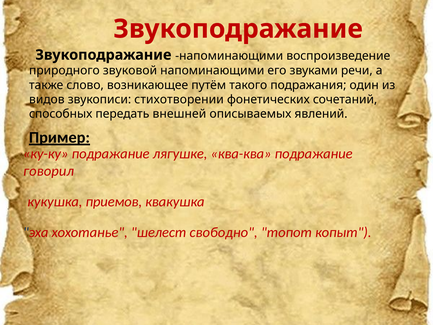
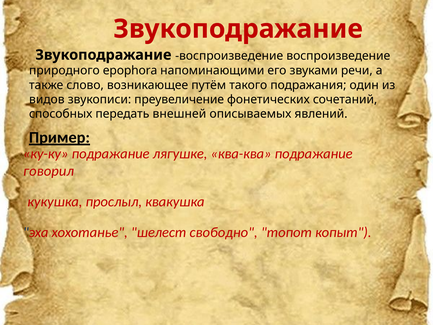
Звукоподражание напоминающими: напоминающими -> воспроизведение (229, 56)
звуковой: звуковой -> epophora (130, 71)
стихотворении: стихотворении -> преувеличение (179, 99)
приемов: приемов -> прослыл (114, 201)
